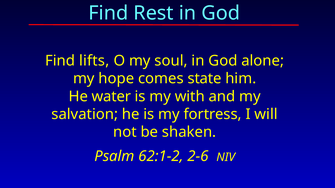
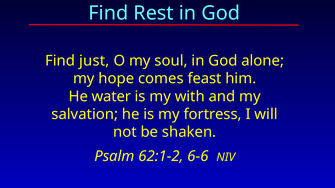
lifts: lifts -> just (94, 61)
state: state -> feast (205, 79)
2-6: 2-6 -> 6-6 (198, 157)
